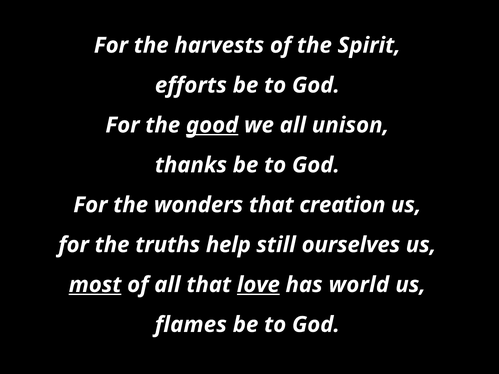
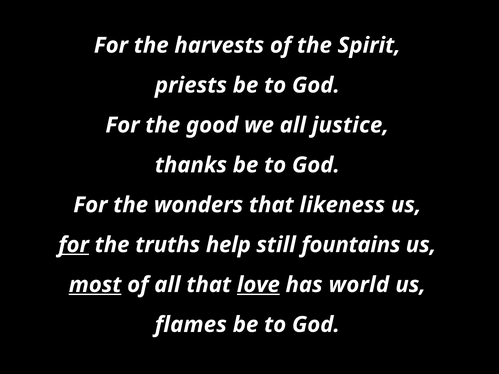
efforts: efforts -> priests (191, 85)
good underline: present -> none (212, 125)
unison: unison -> justice (350, 125)
creation: creation -> likeness (342, 205)
for underline: none -> present (74, 245)
ourselves: ourselves -> fountains (351, 245)
